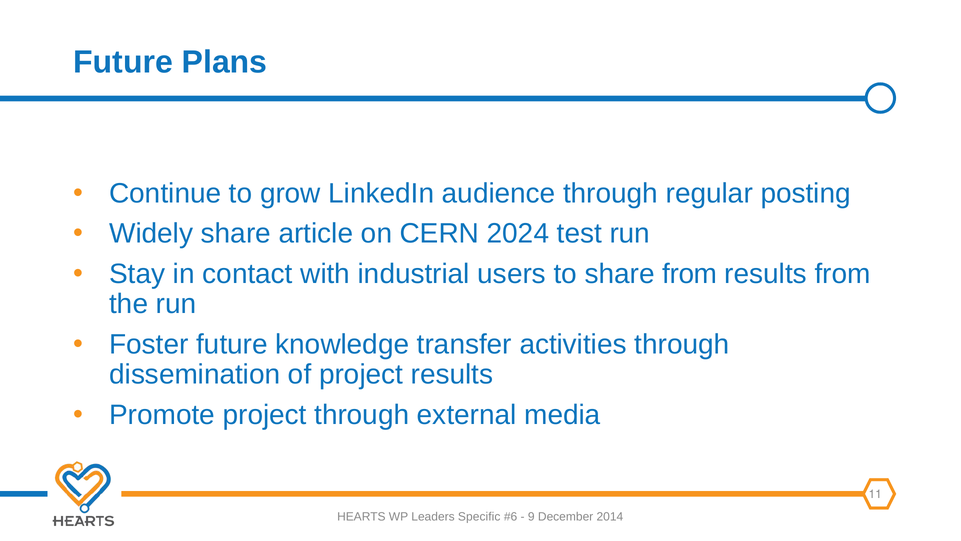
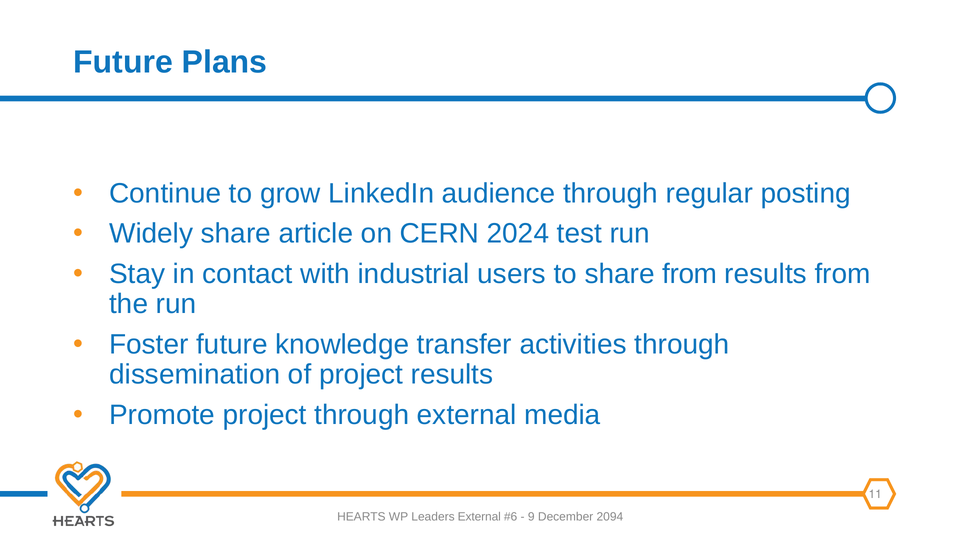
Leaders Specific: Specific -> External (479, 516)
2014: 2014 -> 2094 (610, 516)
